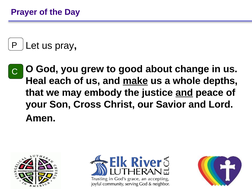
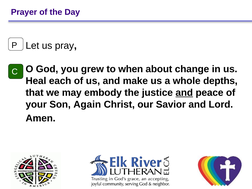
good: good -> when (131, 69)
make underline: present -> none (135, 81)
Cross: Cross -> Again (87, 104)
